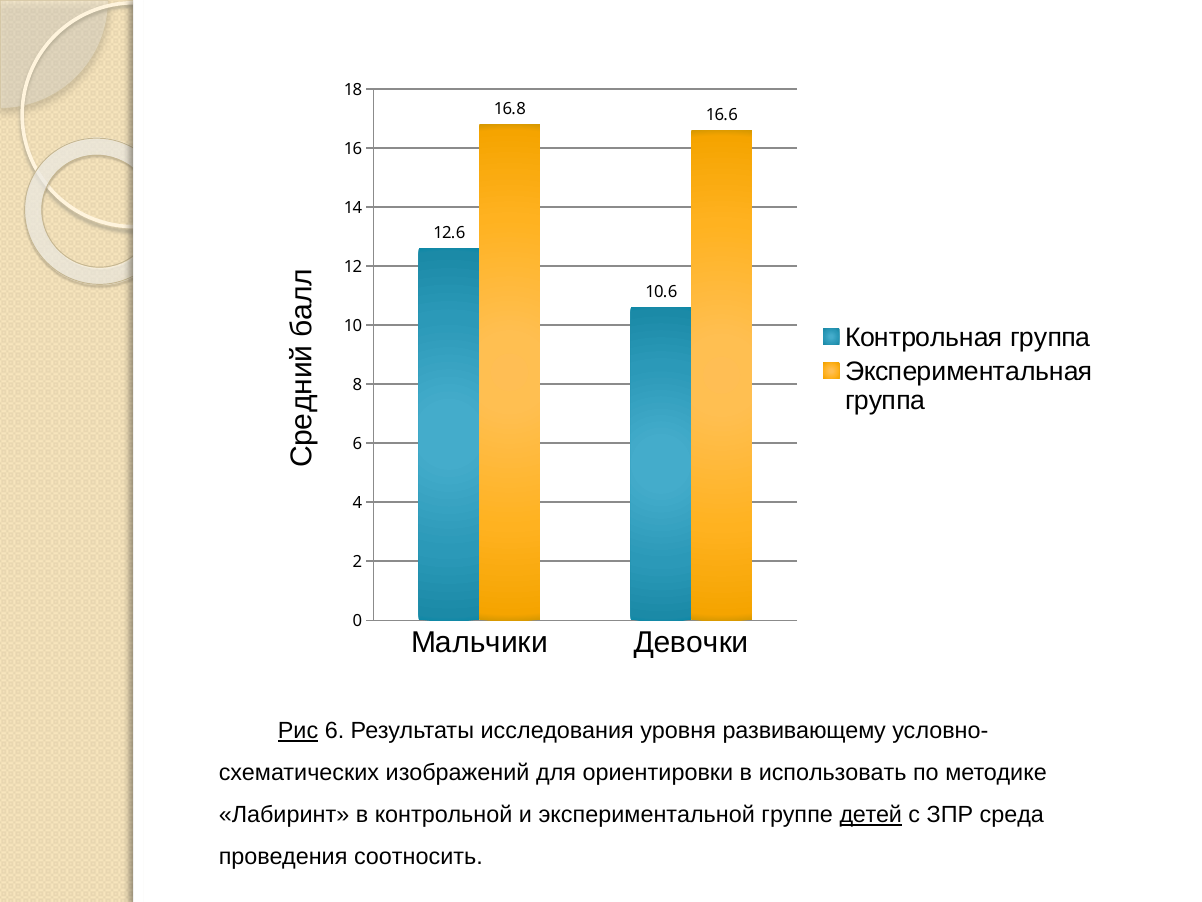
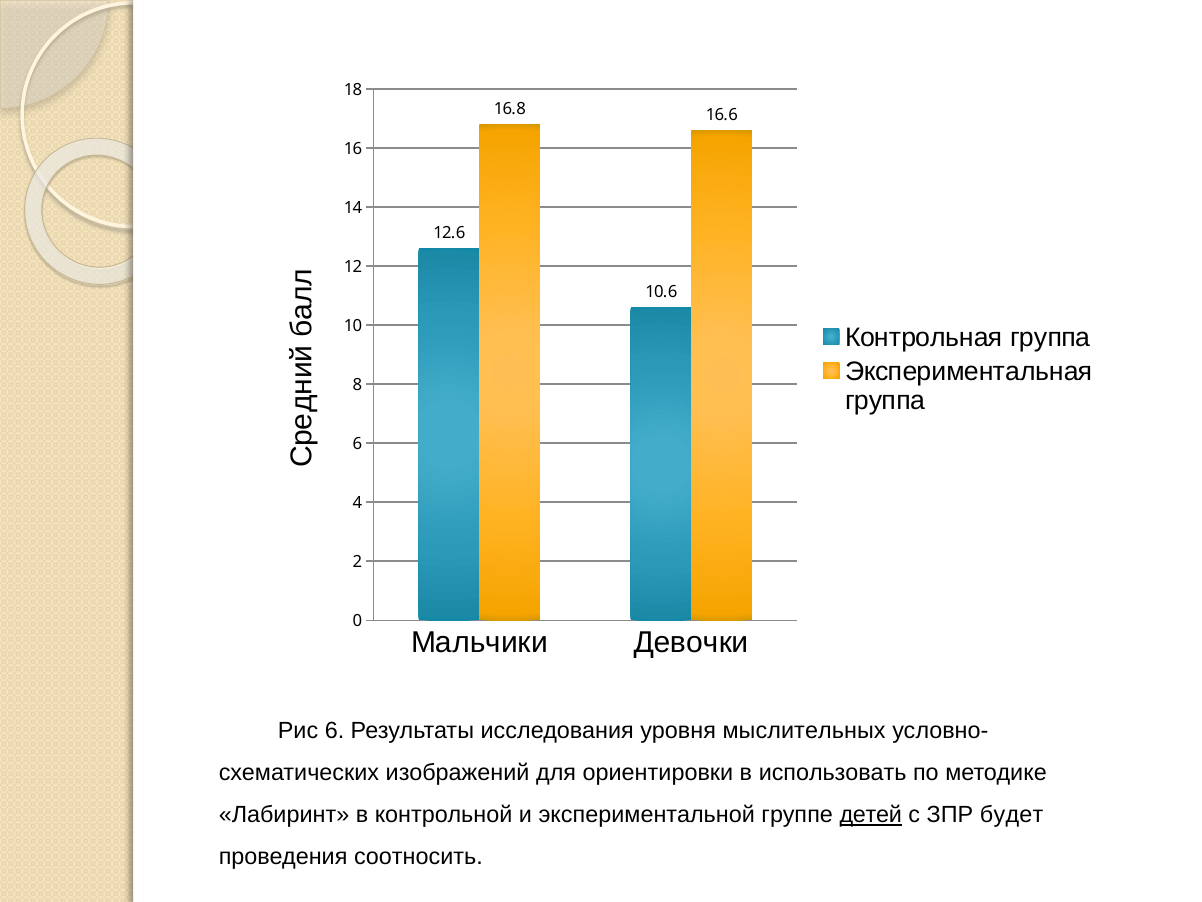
Рис underline: present -> none (298, 730)
развивающему: развивающему -> мыслительных (804, 730)
среда: среда -> будет (1012, 815)
